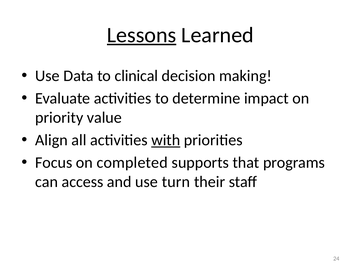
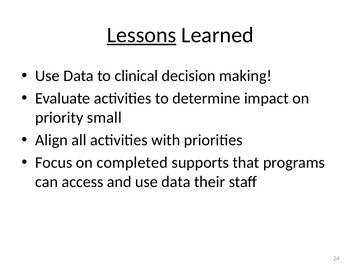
value: value -> small (104, 117)
with underline: present -> none (166, 140)
and use turn: turn -> data (176, 182)
